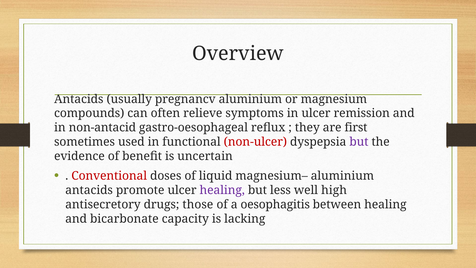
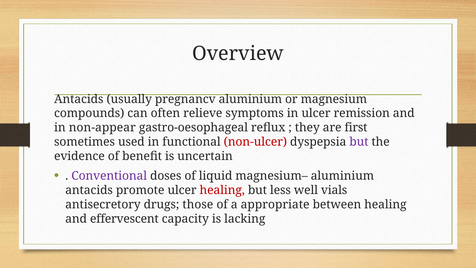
non-antacid: non-antacid -> non-appear (102, 128)
Conventional colour: red -> purple (109, 176)
healing colour: purple -> red (222, 190)
high: high -> vials (334, 190)
oesophagitis: oesophagitis -> appropriate (275, 204)
bicarbonate: bicarbonate -> effervescent (124, 219)
